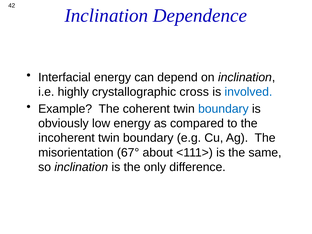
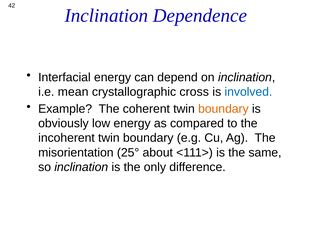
highly: highly -> mean (73, 92)
boundary colour: blue -> orange (223, 109)
67°: 67° -> 25° (128, 153)
